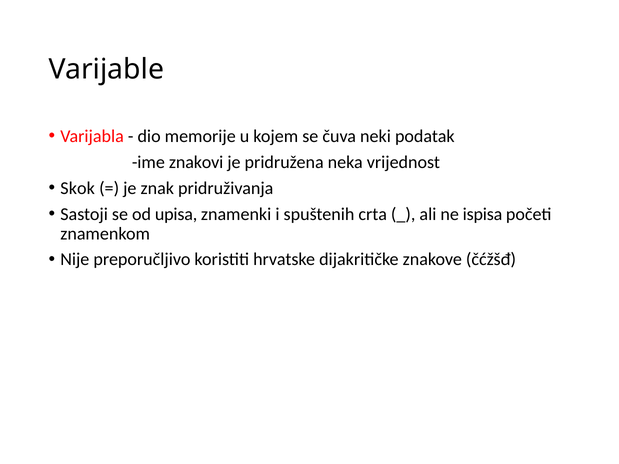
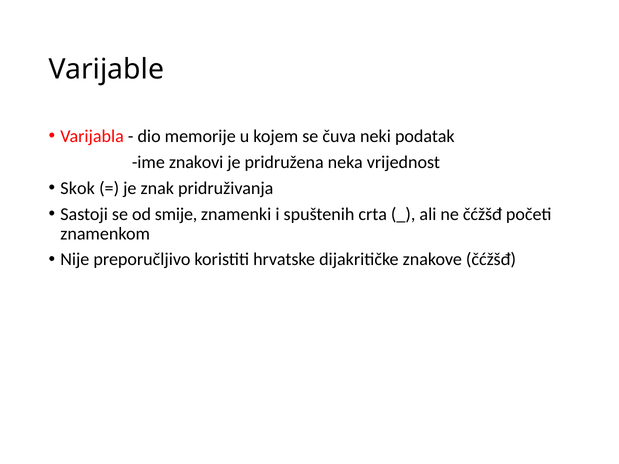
upisa: upisa -> smije (176, 214)
ne ispisa: ispisa -> čćžšđ (482, 214)
